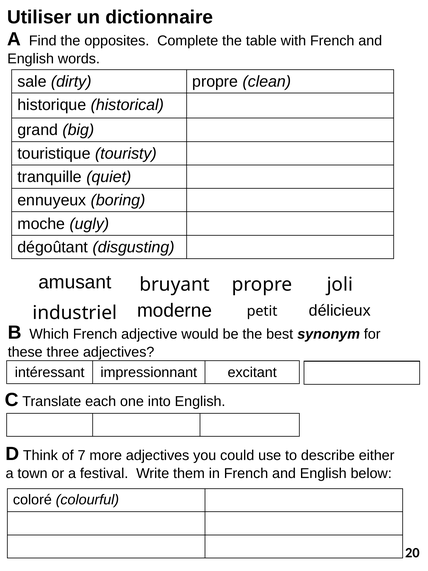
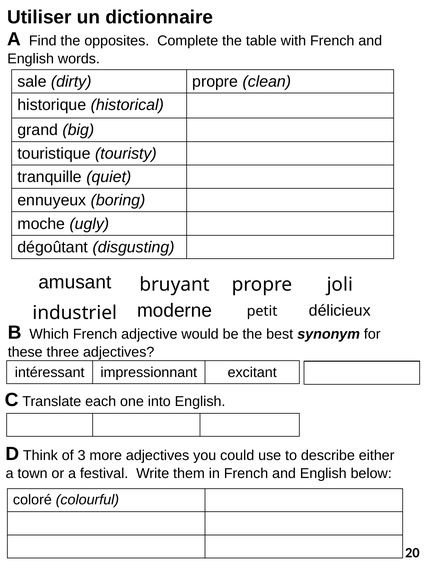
7: 7 -> 3 (82, 455)
